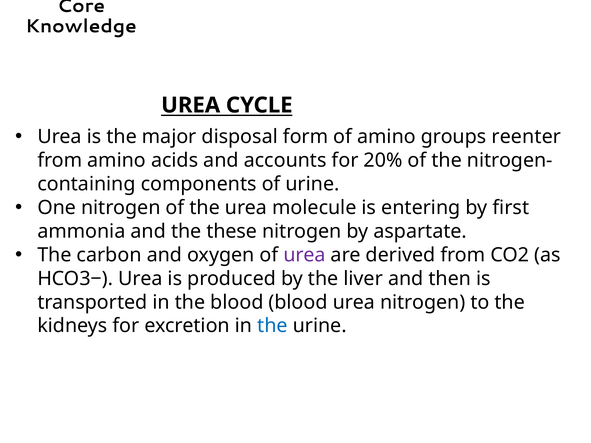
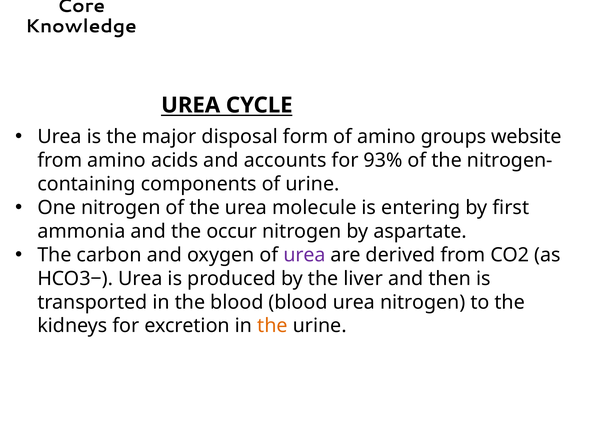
reenter: reenter -> website (526, 137)
20%: 20% -> 93% (383, 161)
these: these -> occur (232, 231)
the colour: blue -> orange (272, 326)
